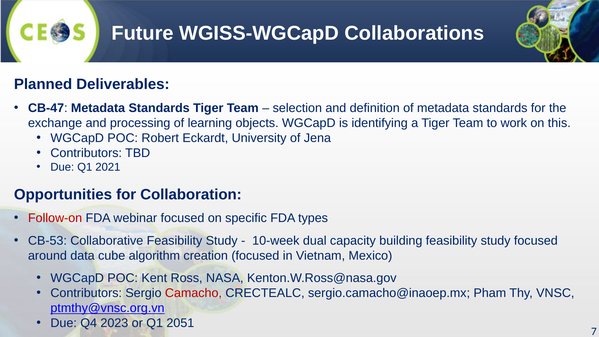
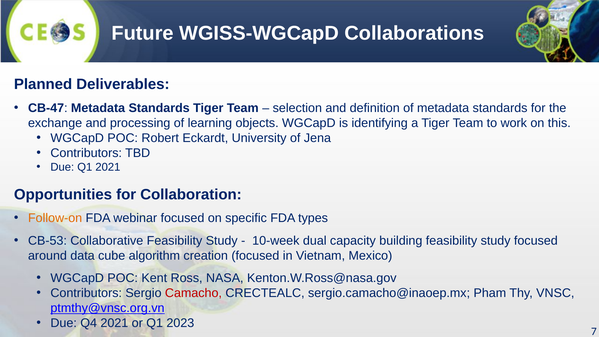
Follow-on colour: red -> orange (55, 218)
Q4 2023: 2023 -> 2021 (114, 323)
2051: 2051 -> 2023 (180, 323)
